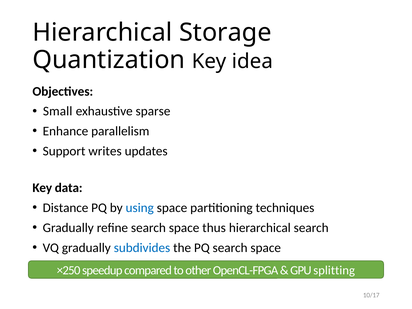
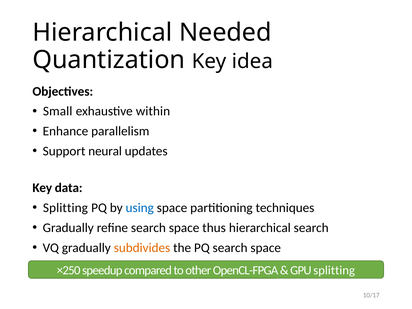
Storage: Storage -> Needed (225, 33)
exhaustive sparse: sparse -> within (153, 111)
writes: writes -> neural (105, 151)
Distance: Distance -> Splitting (65, 208)
subdivides colour: blue -> orange (142, 248)
